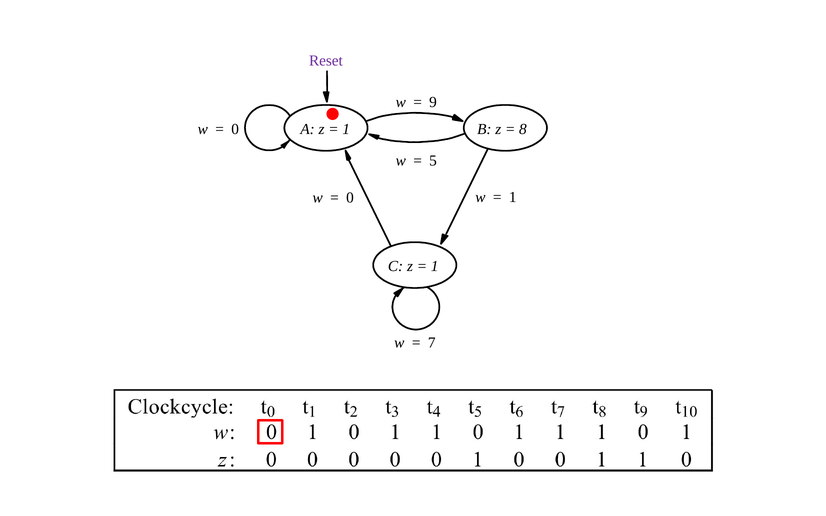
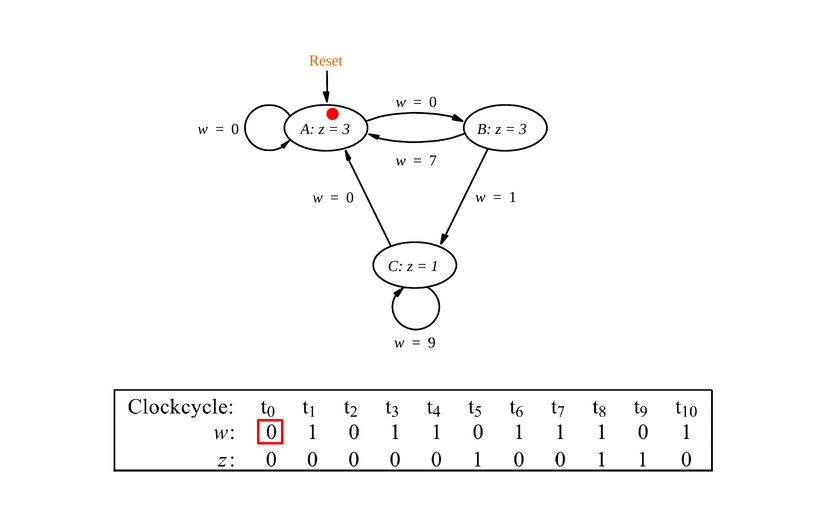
Reset colour: purple -> orange (326, 61)
9: 9 -> 0 (433, 102)
1: 1 -> 3 (346, 129)
8: 8 -> 3 (523, 129)
5: 5 -> 7 (433, 161)
7: 7 -> 9 (432, 343)
